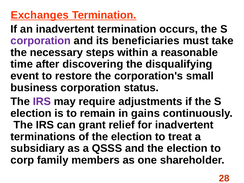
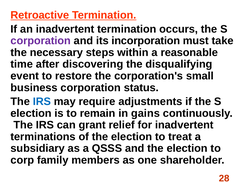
Exchanges: Exchanges -> Retroactive (40, 15)
beneficiaries: beneficiaries -> incorporation (146, 41)
IRS colour: purple -> blue (42, 102)
